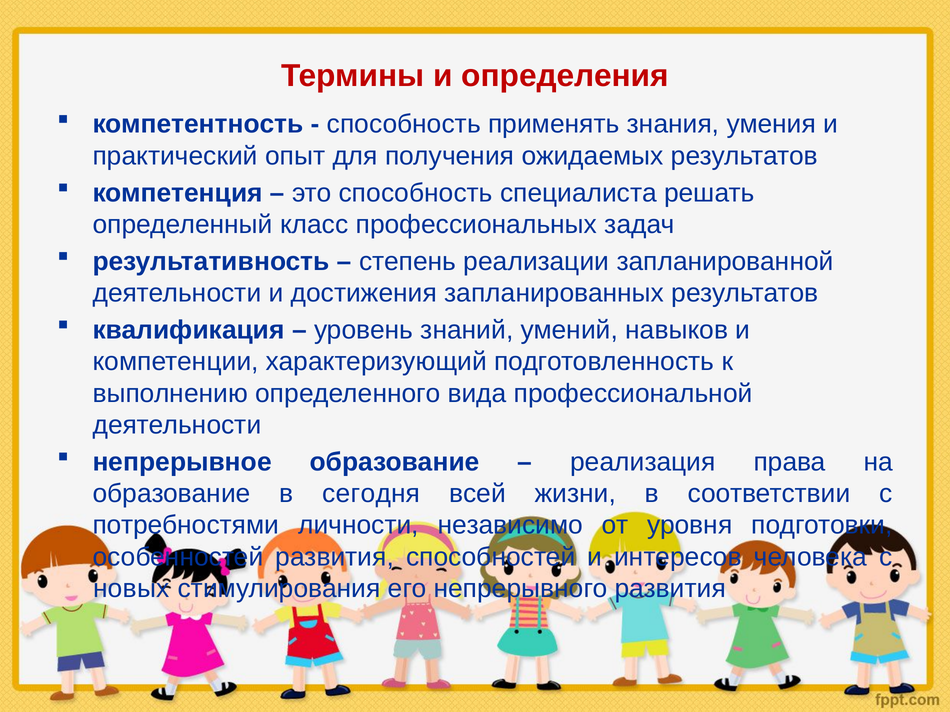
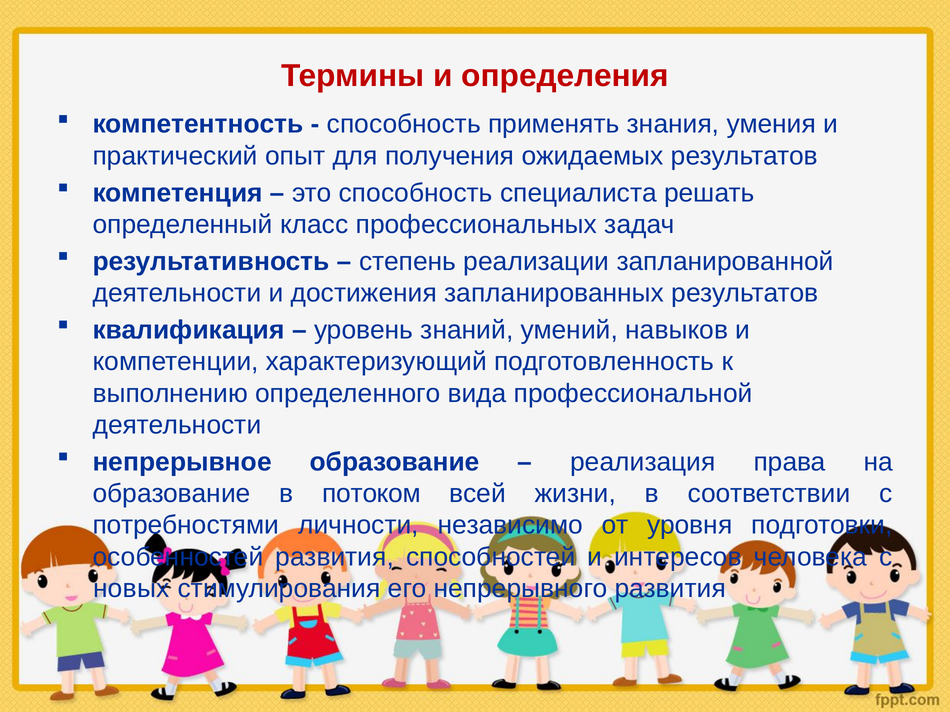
сегодня: сегодня -> потоком (372, 494)
